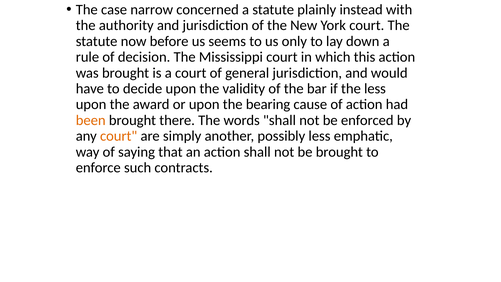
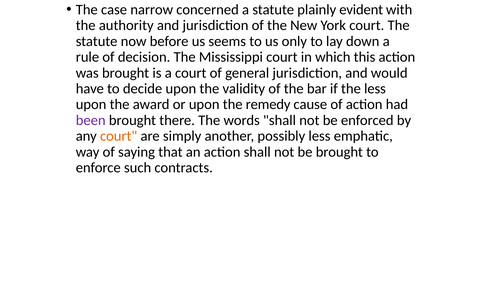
instead: instead -> evident (361, 10)
bearing: bearing -> remedy (268, 104)
been colour: orange -> purple (91, 120)
